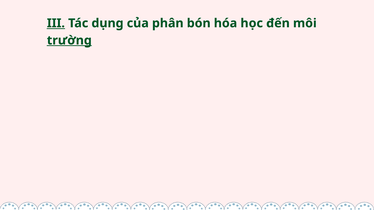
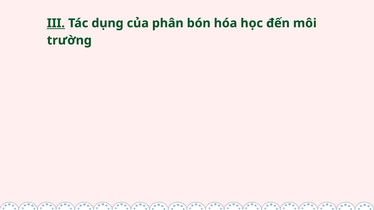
trường underline: present -> none (69, 40)
